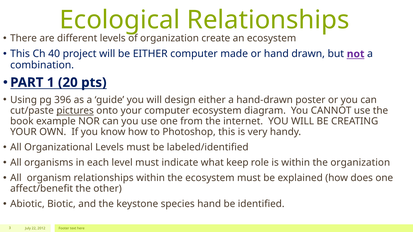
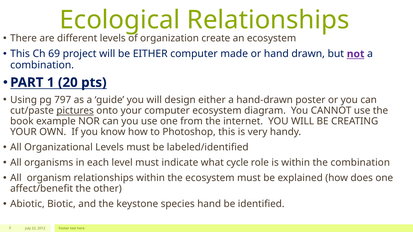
40: 40 -> 69 (54, 54)
396: 396 -> 797 (63, 100)
keep: keep -> cycle (237, 163)
the organization: organization -> combination (360, 163)
